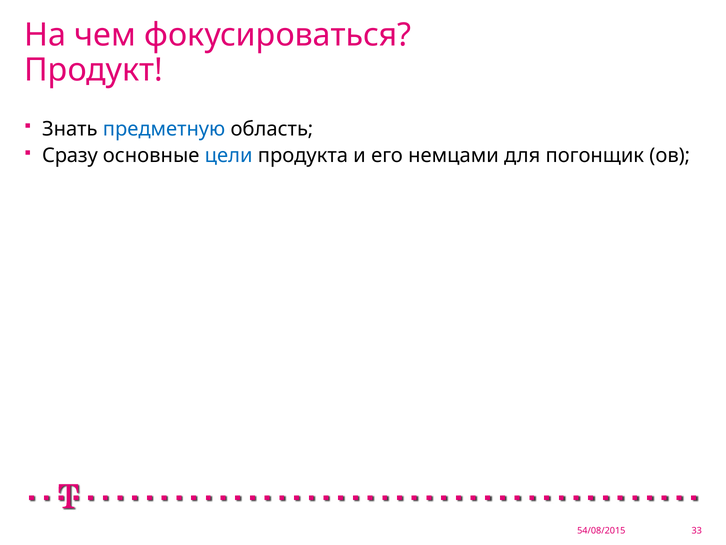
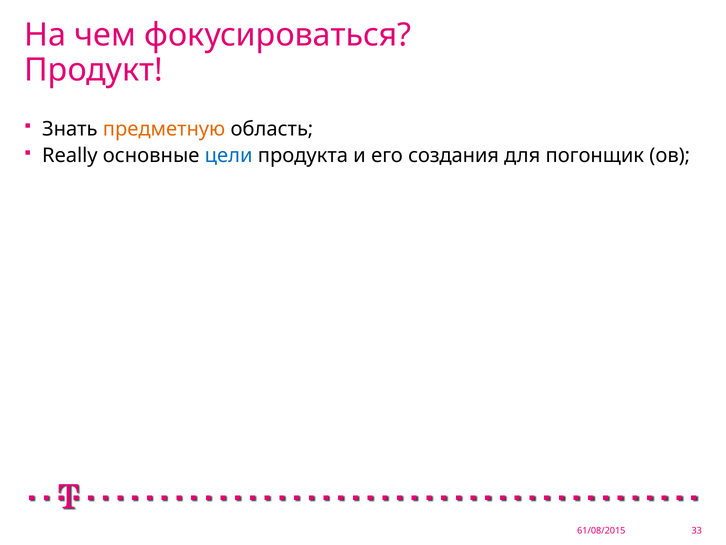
предметную colour: blue -> orange (164, 129)
Сразу: Сразу -> Really (70, 156)
немцами: немцами -> создания (454, 156)
54/08/2015: 54/08/2015 -> 61/08/2015 (601, 530)
